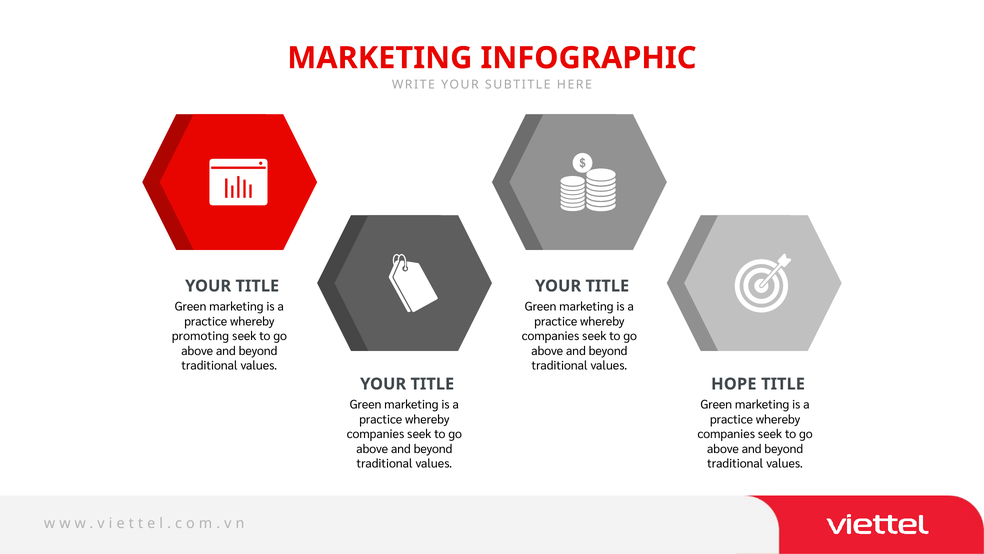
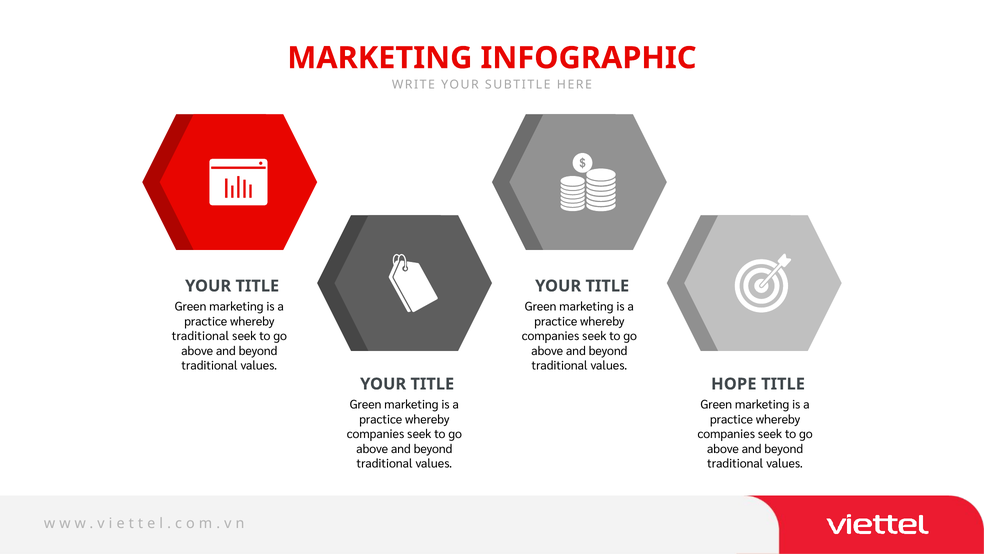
promoting: promoting -> traditional (200, 336)
